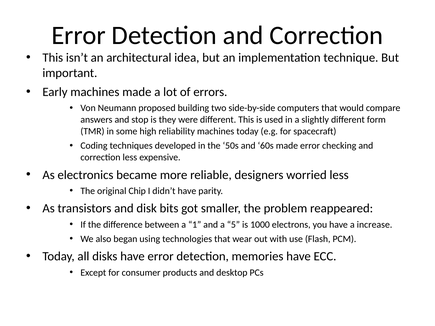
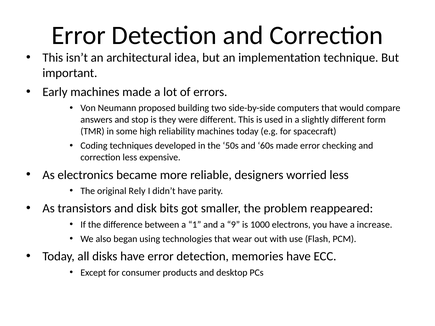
Chip: Chip -> Rely (137, 191)
5: 5 -> 9 (233, 225)
